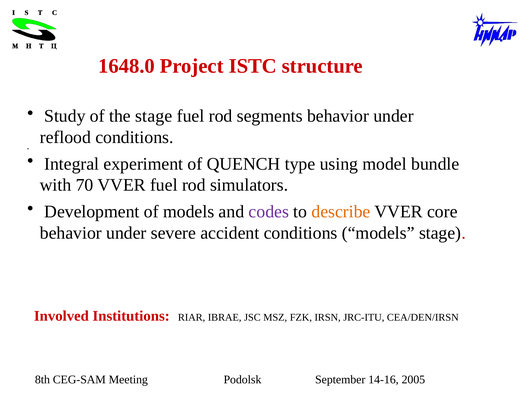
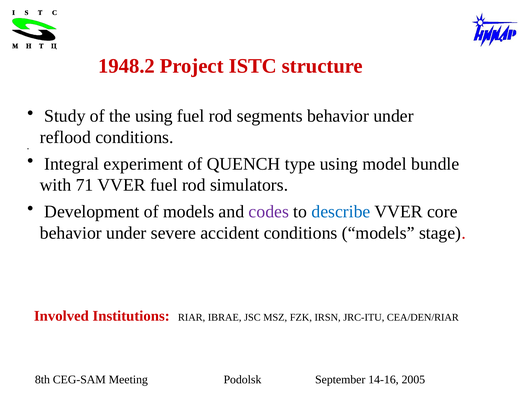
1648.0: 1648.0 -> 1948.2 (126, 66)
the stage: stage -> using (154, 116)
70: 70 -> 71 (85, 185)
describe colour: orange -> blue (341, 212)
CEA/DEN/IRSN: CEA/DEN/IRSN -> CEA/DEN/RIAR (423, 318)
